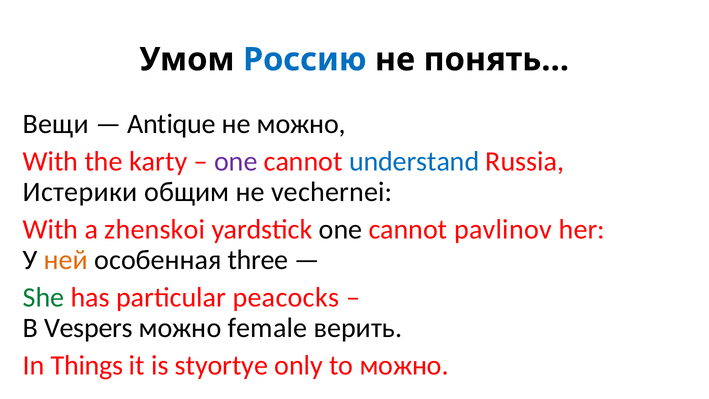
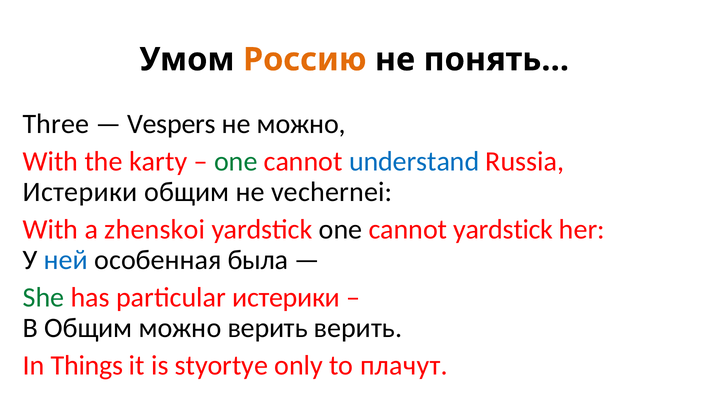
Россию colour: blue -> orange (305, 60)
Вещи: Вещи -> Three (56, 124)
Antique: Antique -> Vespers (171, 124)
one colour: purple -> green (236, 162)
cannot pavlinov: pavlinov -> yardstick (503, 230)
ней colour: orange -> blue (66, 260)
three: three -> была (258, 260)
particular peacocks: peacocks -> истерики (286, 298)
В Vespers: Vespers -> Общим (88, 328)
можно female: female -> верить (268, 328)
to можно: можно -> плачут (404, 366)
